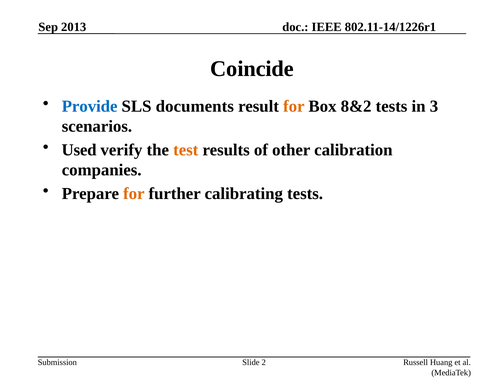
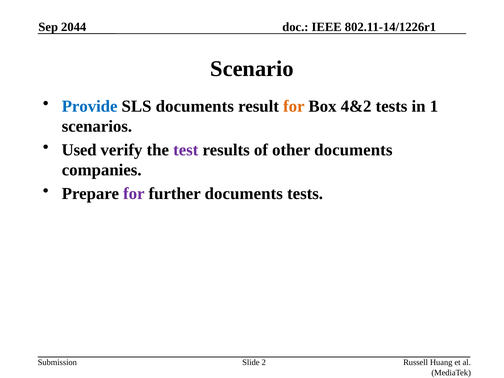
2013: 2013 -> 2044 (74, 27)
Coincide: Coincide -> Scenario (252, 69)
8&2: 8&2 -> 4&2 (356, 106)
3: 3 -> 1 (434, 106)
test colour: orange -> purple (186, 150)
other calibration: calibration -> documents (353, 150)
for colour: orange -> purple (134, 194)
further calibrating: calibrating -> documents (244, 194)
